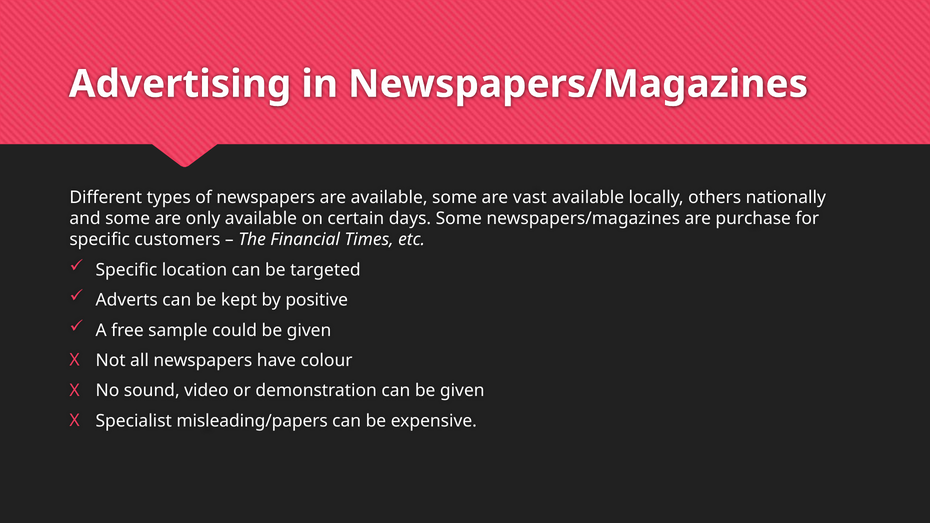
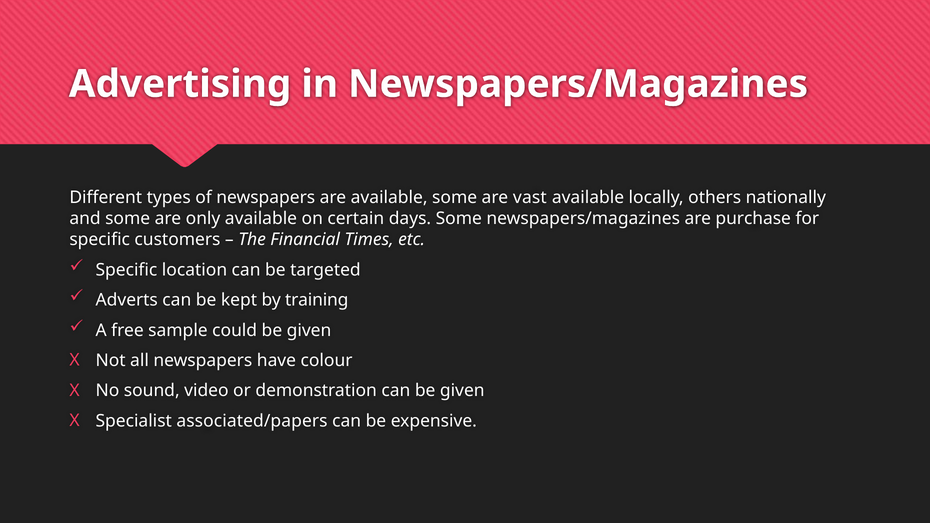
positive: positive -> training (317, 300)
misleading/papers: misleading/papers -> associated/papers (252, 421)
